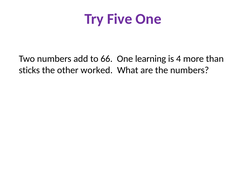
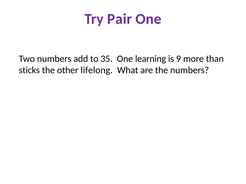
Five: Five -> Pair (120, 19)
66: 66 -> 35 (107, 59)
4: 4 -> 9 (179, 59)
worked: worked -> lifelong (97, 70)
